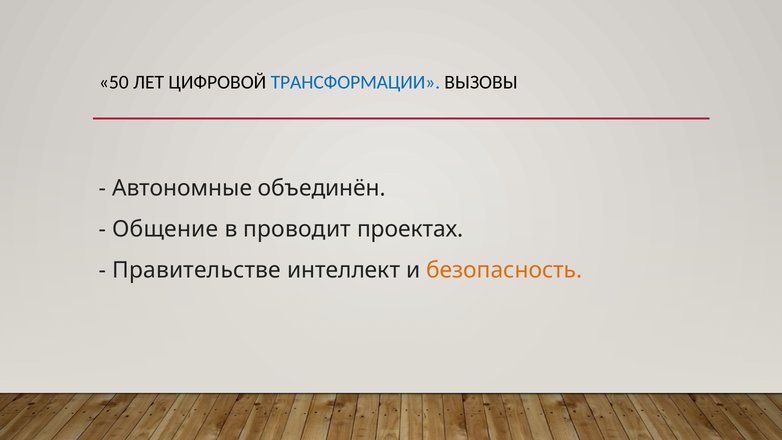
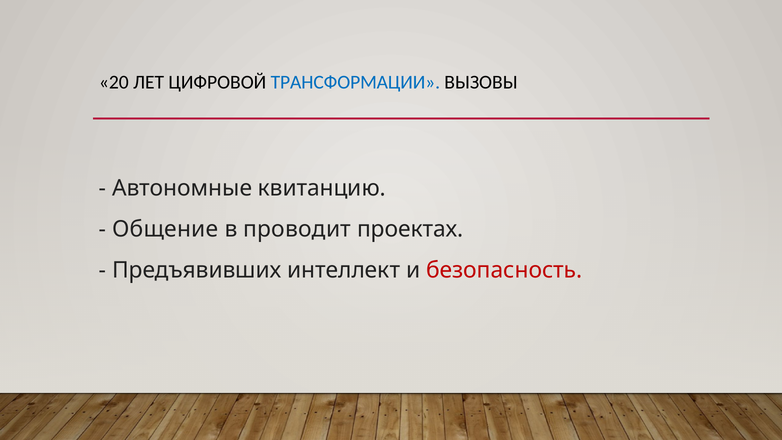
50: 50 -> 20 (114, 82)
объединён: объединён -> квитанцию (322, 188)
Правительстве: Правительстве -> Предъявивших (197, 270)
безопасность colour: orange -> red (504, 270)
